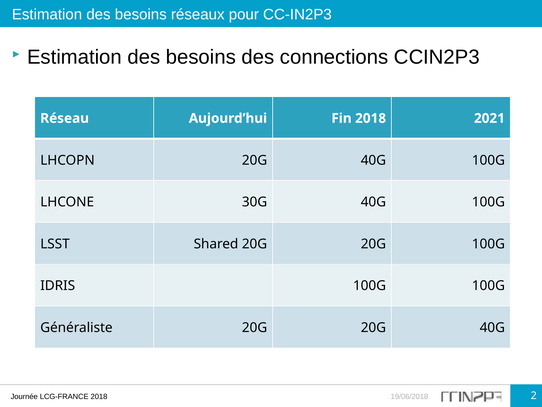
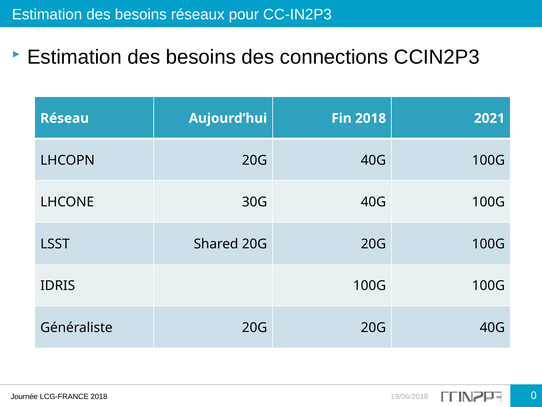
2: 2 -> 0 (534, 395)
